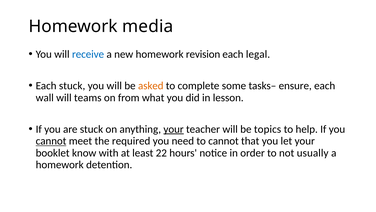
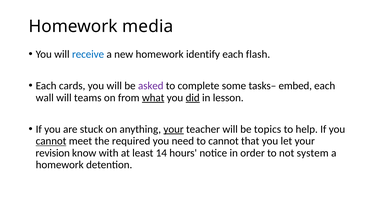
revision: revision -> identify (203, 54)
legal: legal -> flash (258, 54)
Each stuck: stuck -> cards (72, 86)
asked colour: orange -> purple (151, 86)
ensure: ensure -> embed (295, 86)
what underline: none -> present (153, 97)
did underline: none -> present (193, 97)
booklet: booklet -> revision (53, 153)
22: 22 -> 14 (161, 153)
usually: usually -> system (313, 153)
